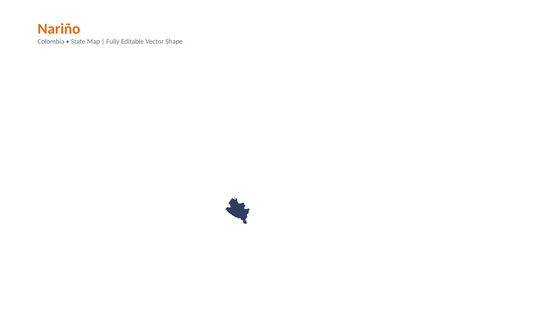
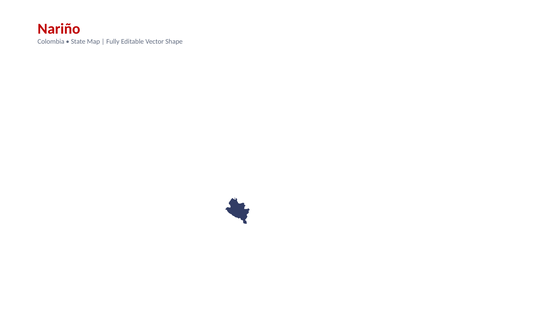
Nariño colour: orange -> red (59, 29)
